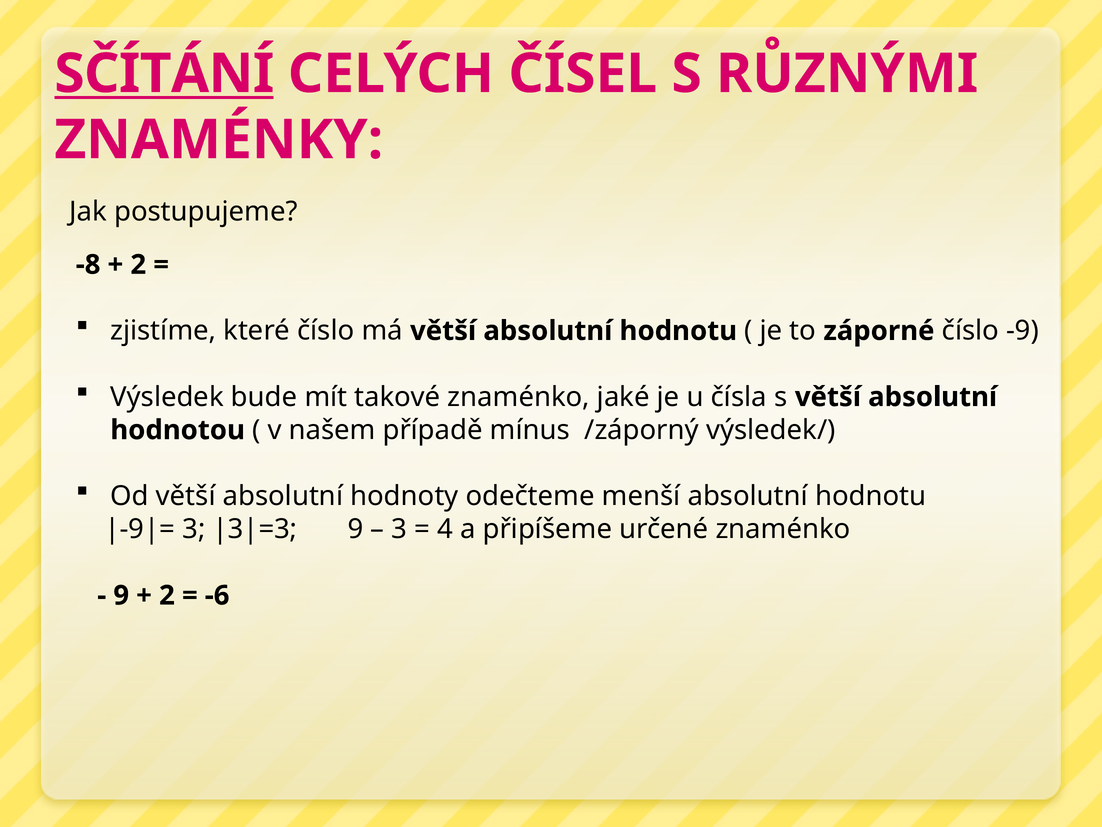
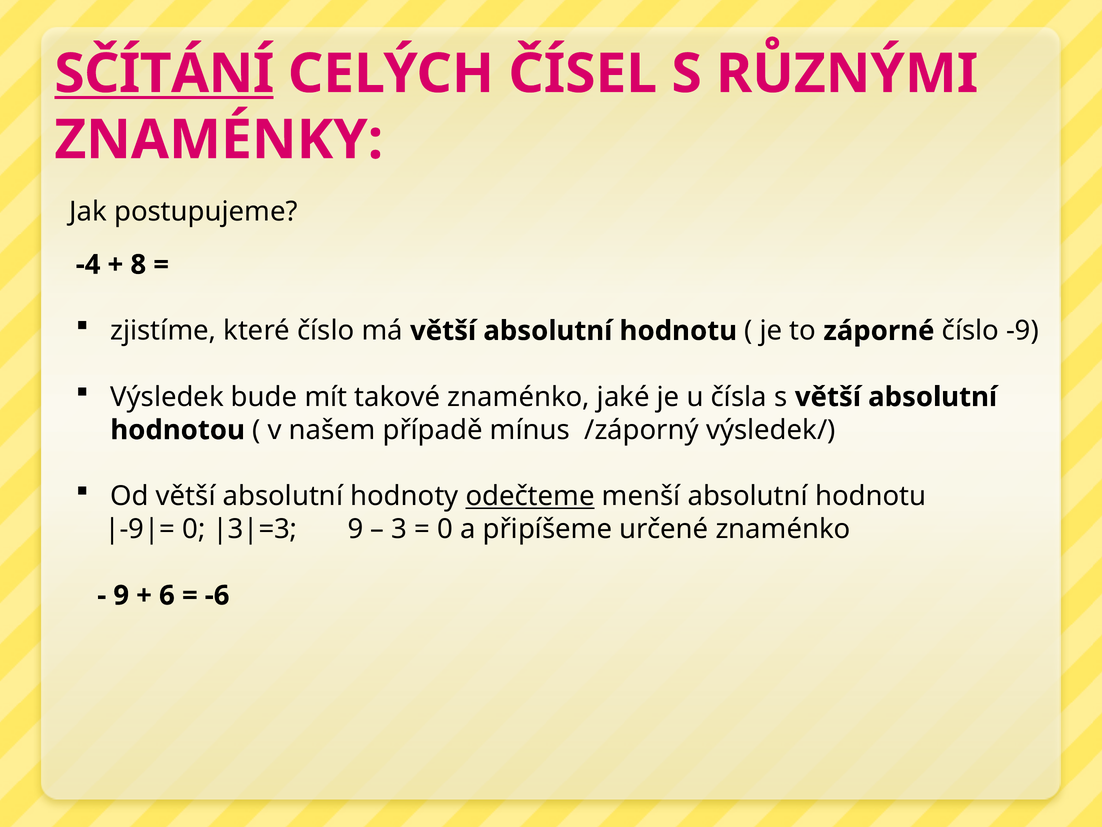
-8: -8 -> -4 (88, 265)
2: 2 -> 8 (138, 265)
odečteme underline: none -> present (530, 496)
3: 3 -> 0 (194, 529)
4: 4 -> 0 (445, 529)
2: 2 -> 6 (167, 595)
